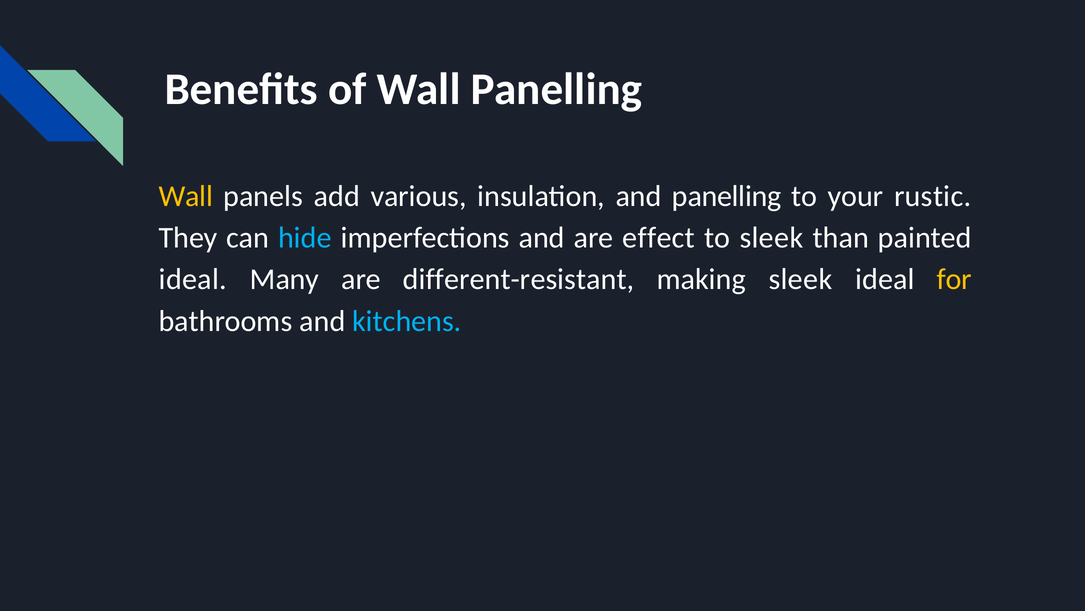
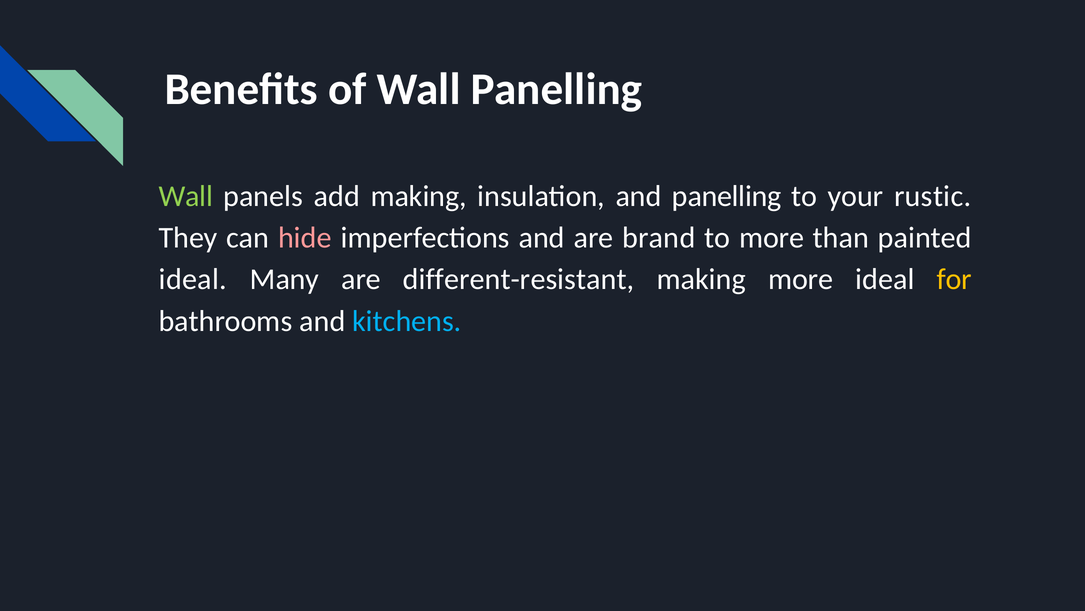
Wall colour: yellow -> light green (186, 196)
add various: various -> making (419, 196)
hide colour: light blue -> pink (305, 238)
effect: effect -> brand (659, 238)
to sleek: sleek -> more (772, 238)
making sleek: sleek -> more (801, 279)
